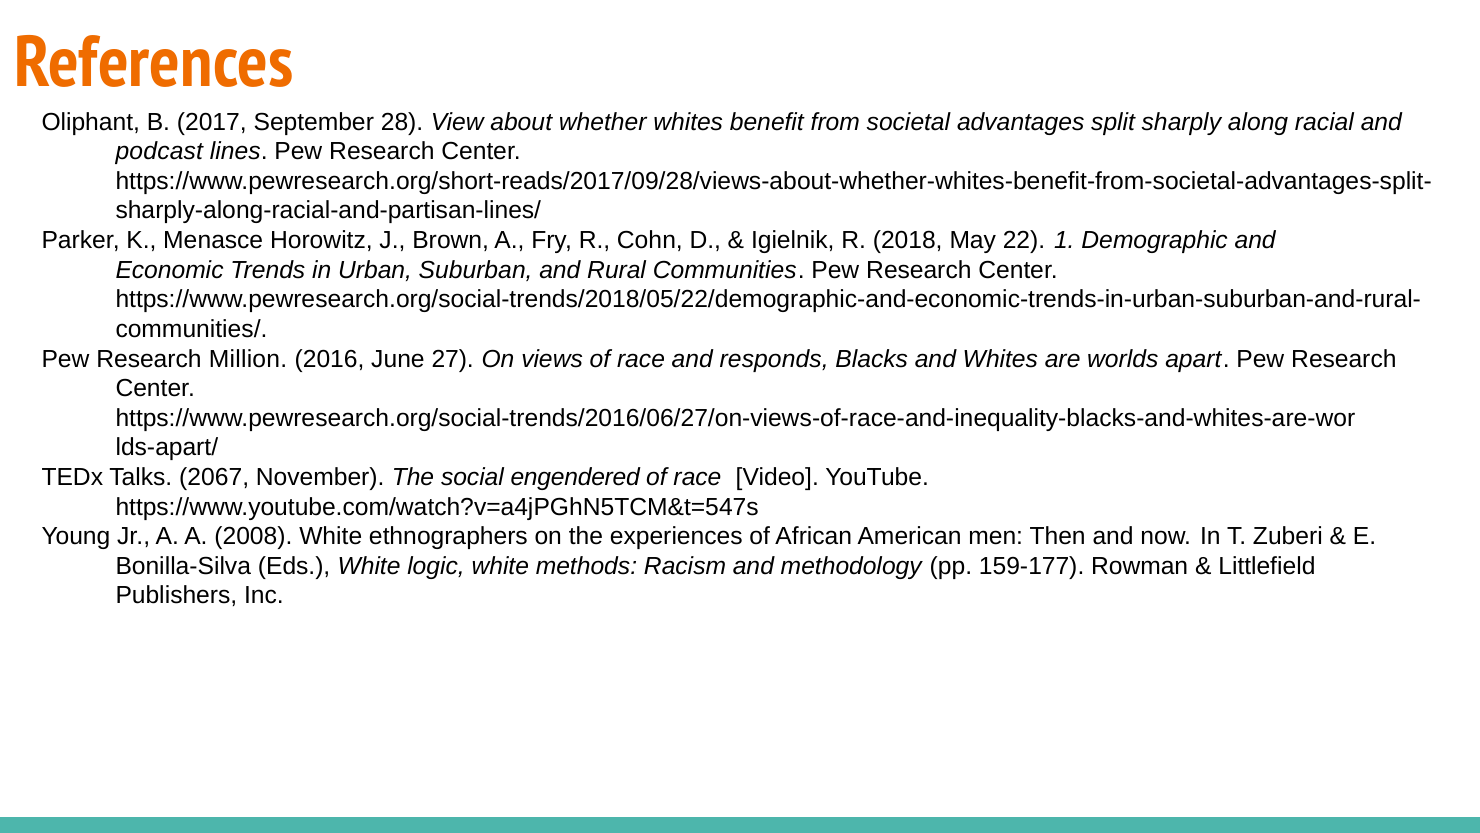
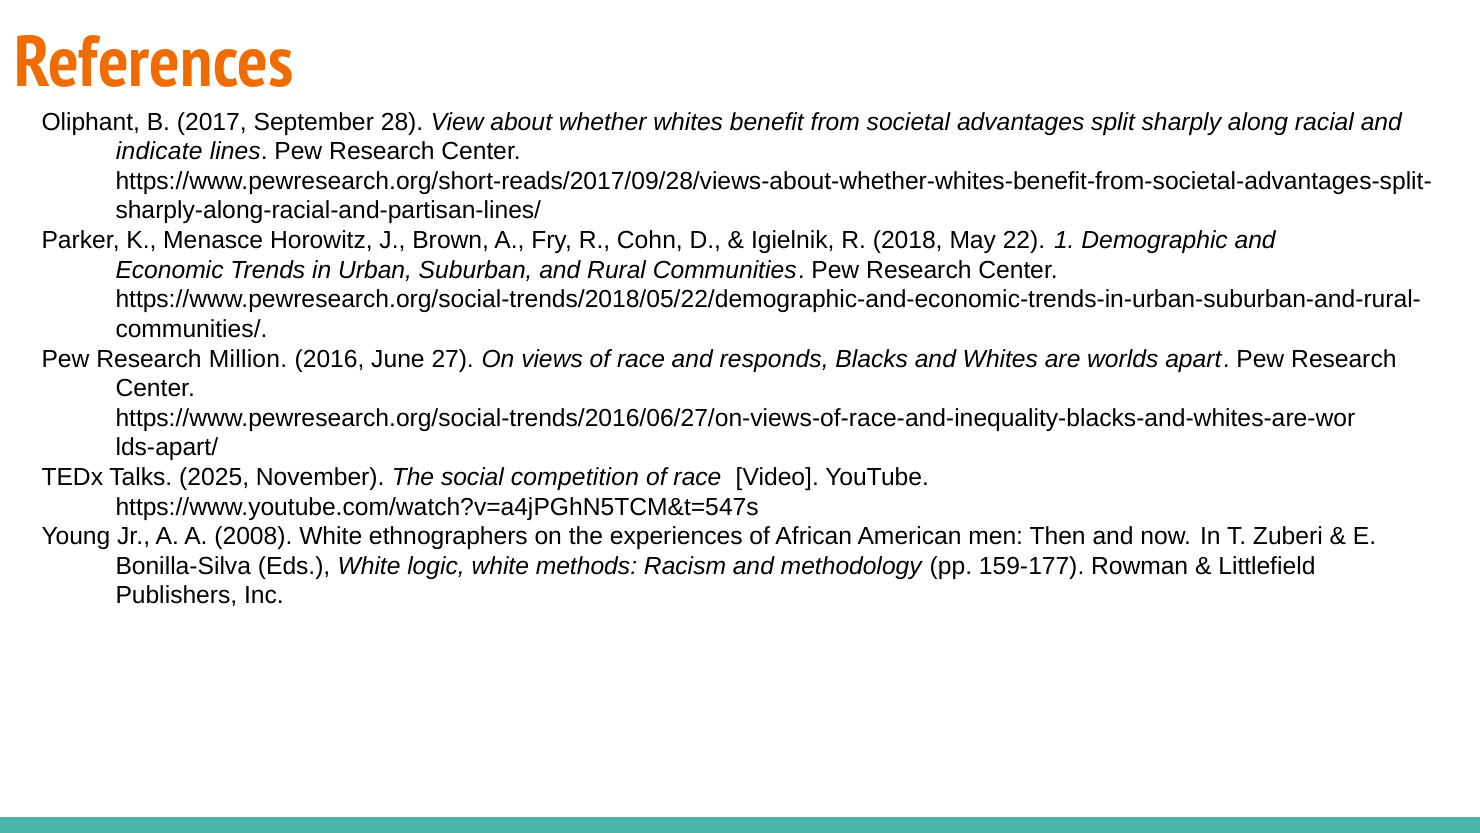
podcast: podcast -> indicate (159, 151)
2067: 2067 -> 2025 (214, 477)
engendered: engendered -> competition (575, 477)
